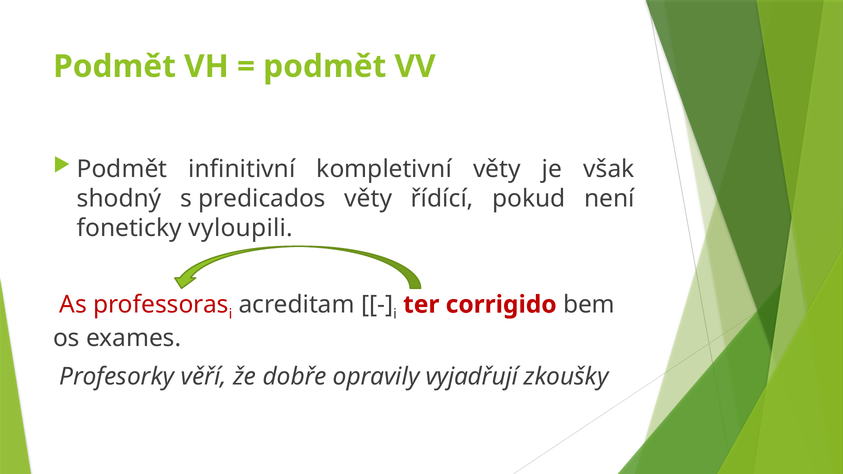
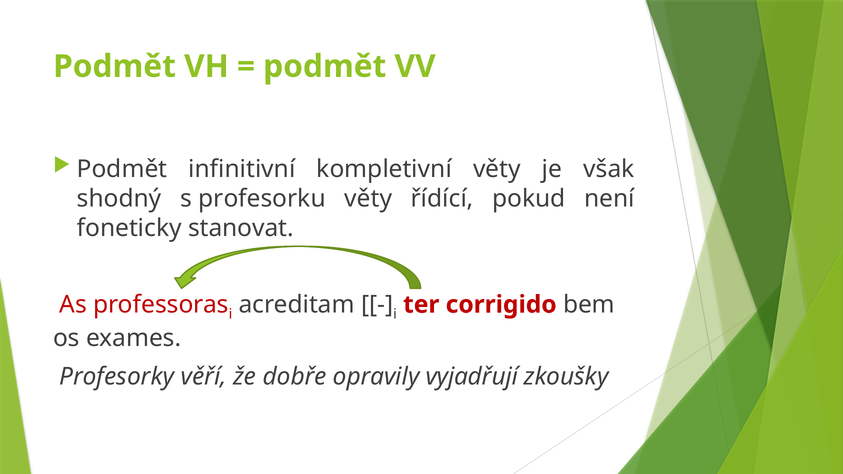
predicados: predicados -> profesorku (262, 199)
vyloupili: vyloupili -> stanovat (241, 228)
